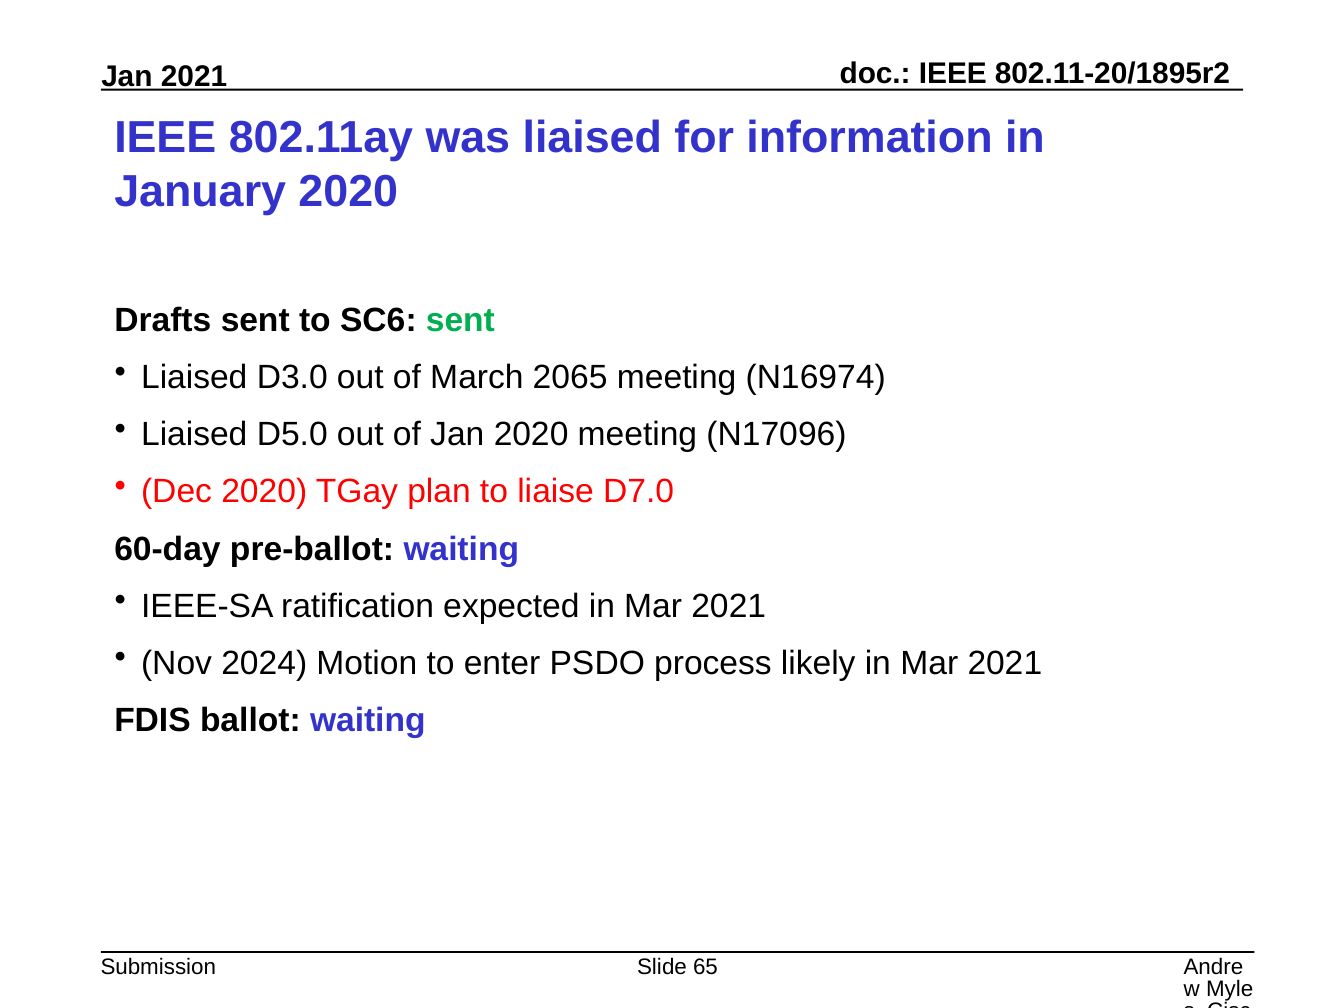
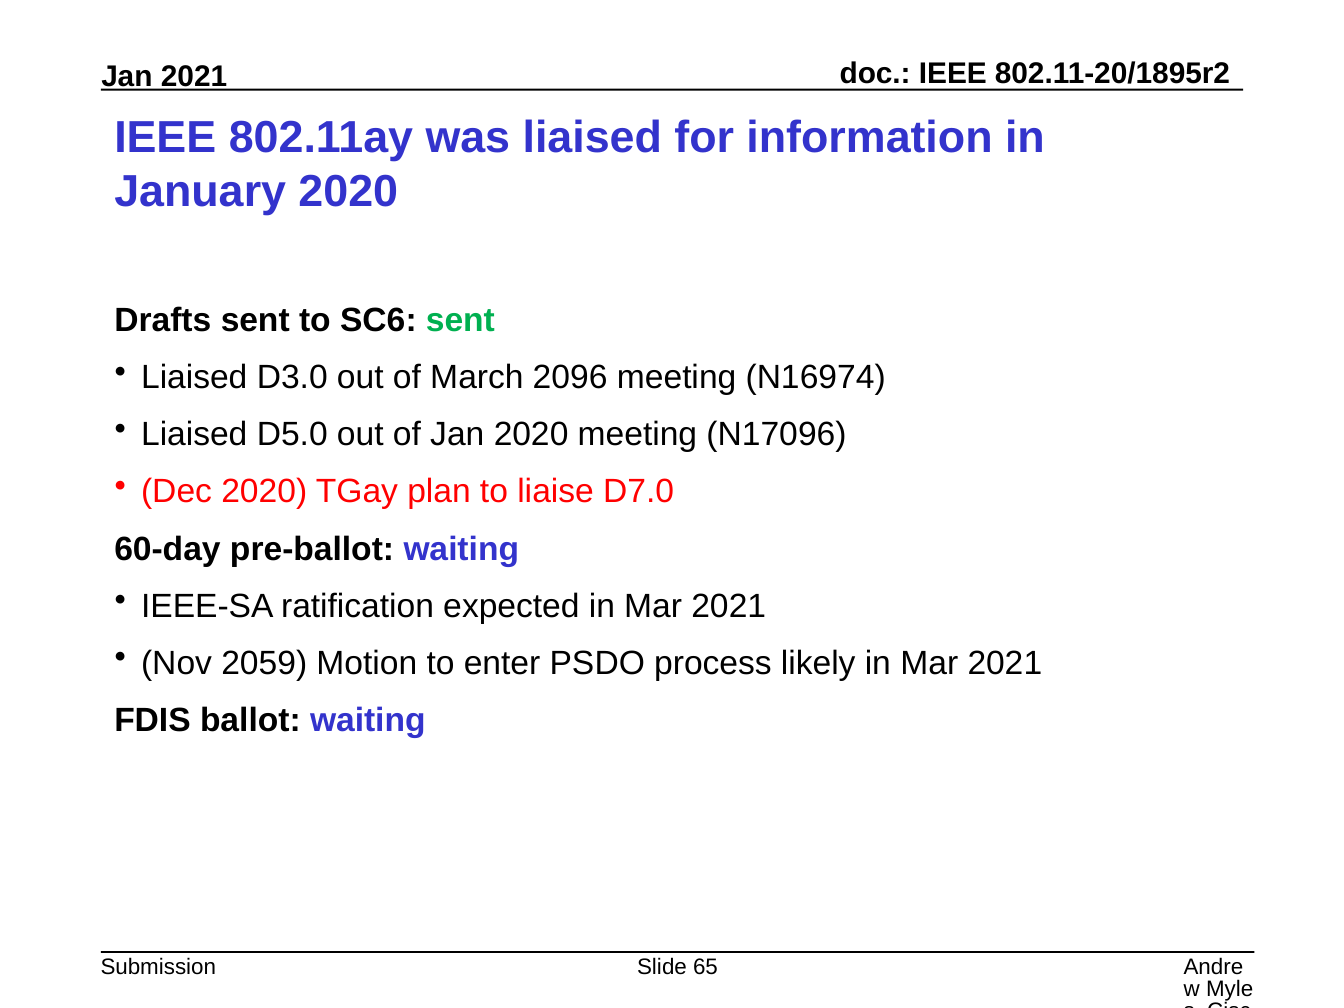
2065: 2065 -> 2096 (570, 378)
2024: 2024 -> 2059 (264, 663)
